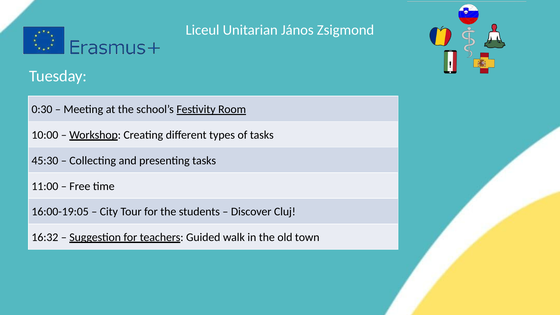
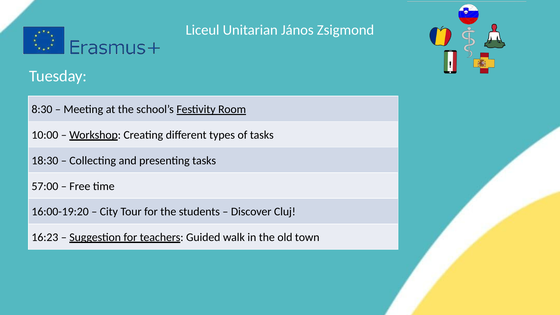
0:30: 0:30 -> 8:30 (42, 109)
45:30: 45:30 -> 18:30 (45, 161)
11:00: 11:00 -> 57:00 (45, 186)
16:00-19:05: 16:00-19:05 -> 16:00-19:20 (60, 212)
16:32: 16:32 -> 16:23 (45, 237)
